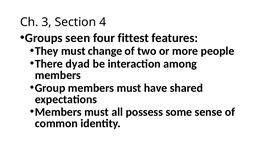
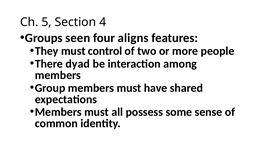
3: 3 -> 5 (47, 22)
fittest: fittest -> aligns (133, 38)
change: change -> control (105, 51)
